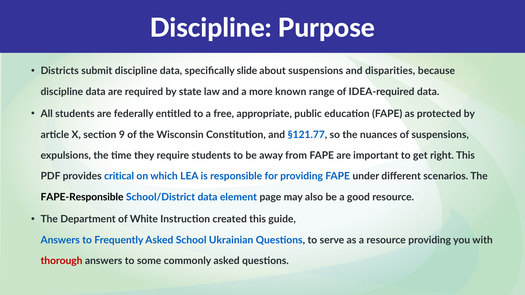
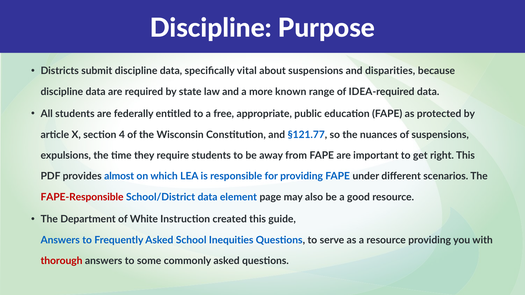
slide: slide -> vital (247, 71)
9: 9 -> 4 (122, 135)
critical: critical -> almost (119, 176)
FAPE-Responsible colour: black -> red (82, 197)
Ukrainian: Ukrainian -> Inequities (231, 240)
